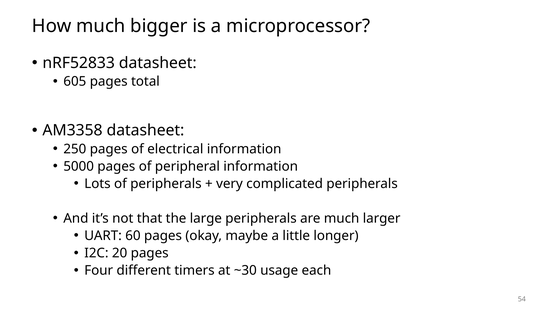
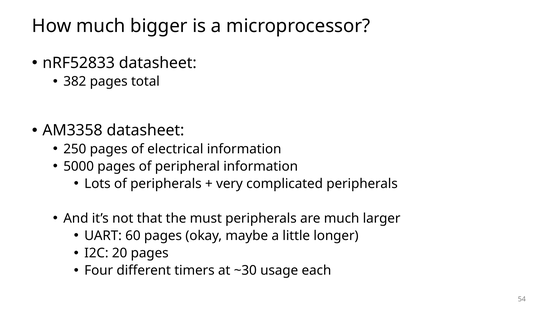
605: 605 -> 382 (75, 81)
large: large -> must (206, 218)
